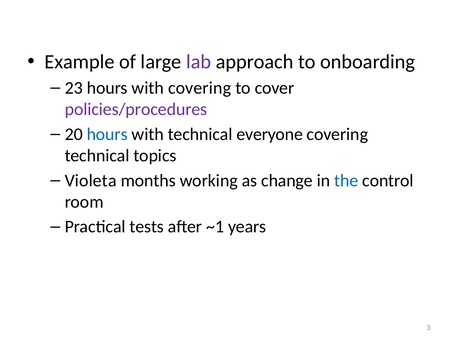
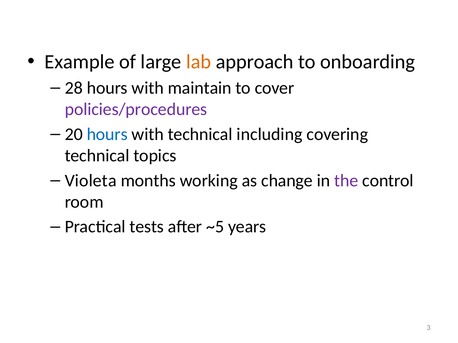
lab colour: purple -> orange (199, 62)
23: 23 -> 28 (74, 88)
with covering: covering -> maintain (200, 88)
everyone: everyone -> including (270, 134)
the colour: blue -> purple (346, 181)
~1: ~1 -> ~5 (215, 227)
